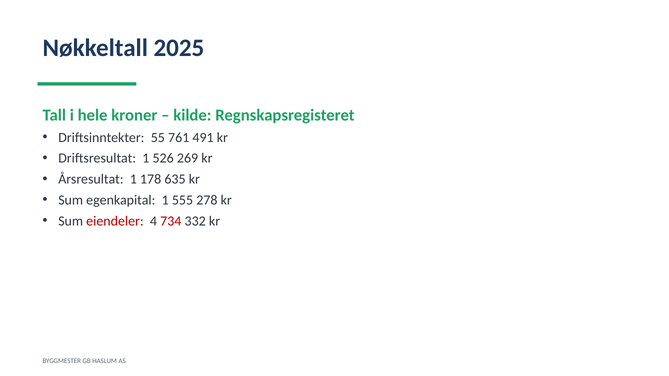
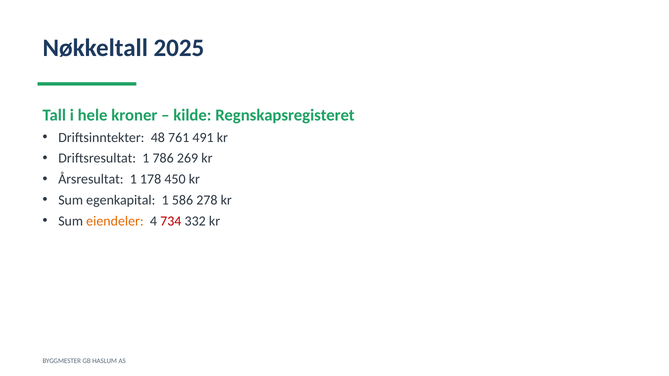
55: 55 -> 48 (158, 138)
526: 526 -> 786 (163, 158)
635: 635 -> 450 (175, 179)
555: 555 -> 586 (182, 200)
eiendeler colour: red -> orange (115, 221)
